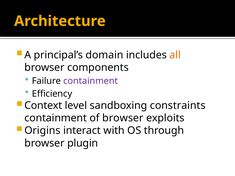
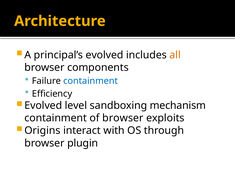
principal’s domain: domain -> evolved (105, 55)
containment colour: purple -> blue (91, 81)
Context: Context -> Evolved (43, 106)
constraints: constraints -> mechanism (178, 106)
